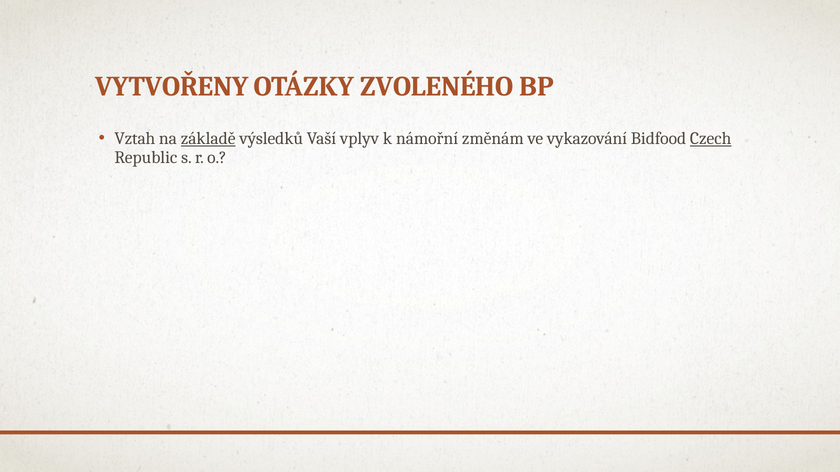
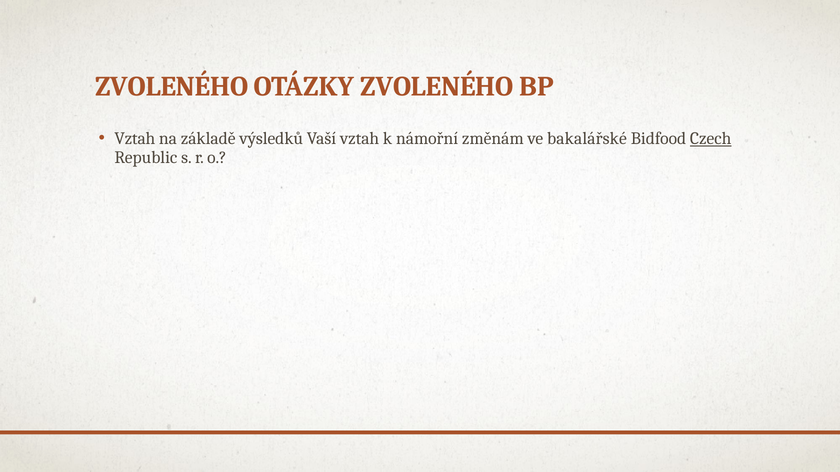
VYTVOŘENY: VYTVOŘENY -> ZVOLENÉHO (172, 87)
základě underline: present -> none (208, 138)
Vaší vplyv: vplyv -> vztah (360, 138)
vykazování: vykazování -> bakalářské (587, 138)
